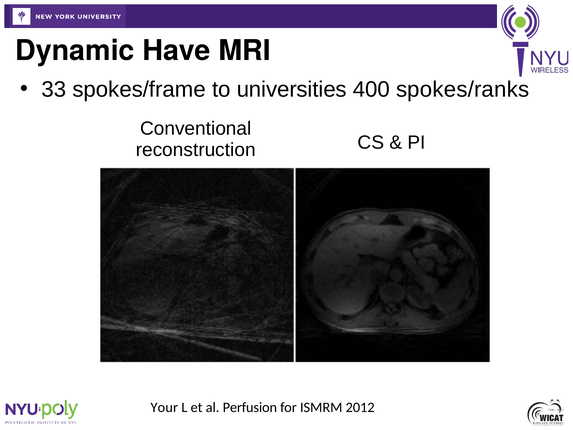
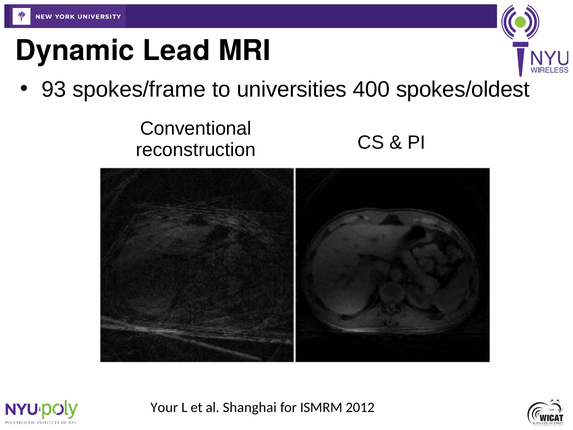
Have: Have -> Lead (176, 51)
33: 33 -> 93 (54, 89)
spokes/ranks: spokes/ranks -> spokes/oldest (463, 89)
Perfusion: Perfusion -> Shanghai (250, 407)
